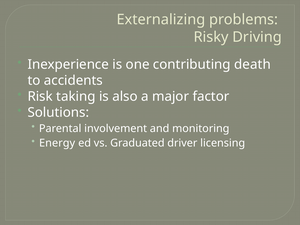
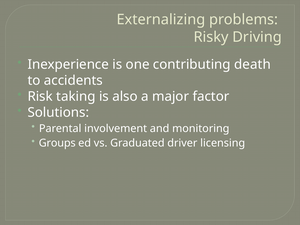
Energy: Energy -> Groups (57, 143)
